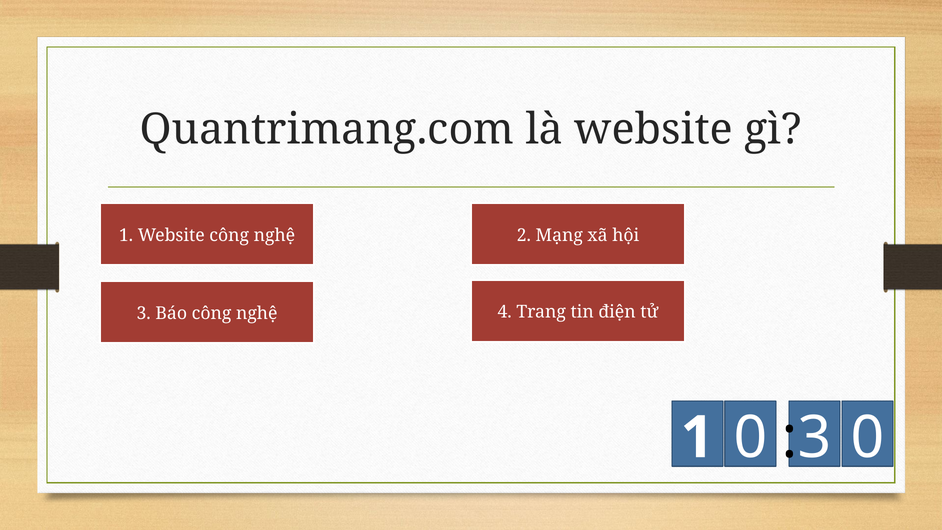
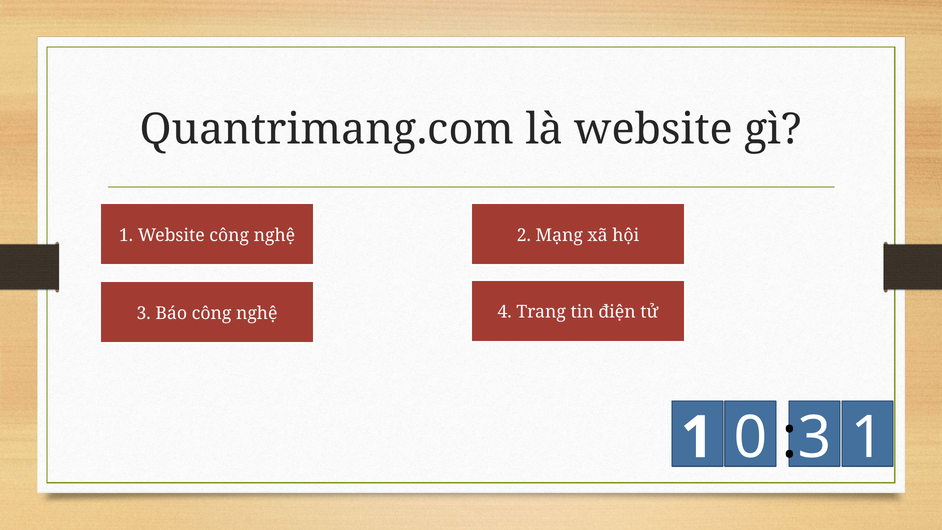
0 0: 0 -> 1 (868, 438)
